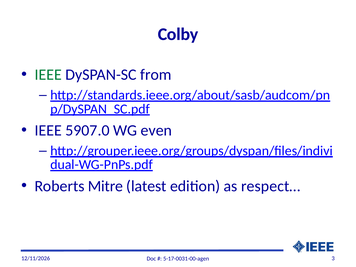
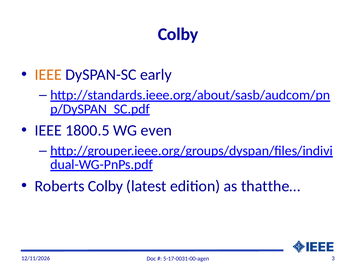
IEEE colour: green -> orange (48, 75)
from: from -> early (156, 75)
5907.0: 5907.0 -> 1800.5 (87, 130)
Roberts Mitre: Mitre -> Colby (105, 186)
respect…: respect… -> thatthe… (271, 186)
